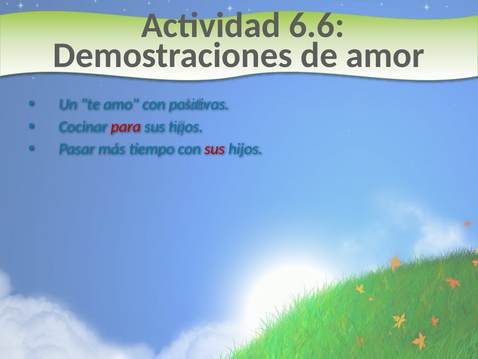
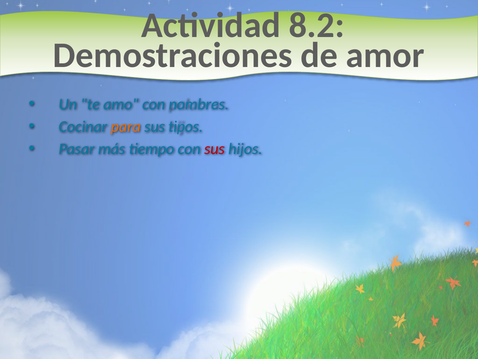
6.6: 6.6 -> 8.2 (317, 25)
positivos: positivos -> nombres (199, 104)
para colour: red -> orange (126, 126)
